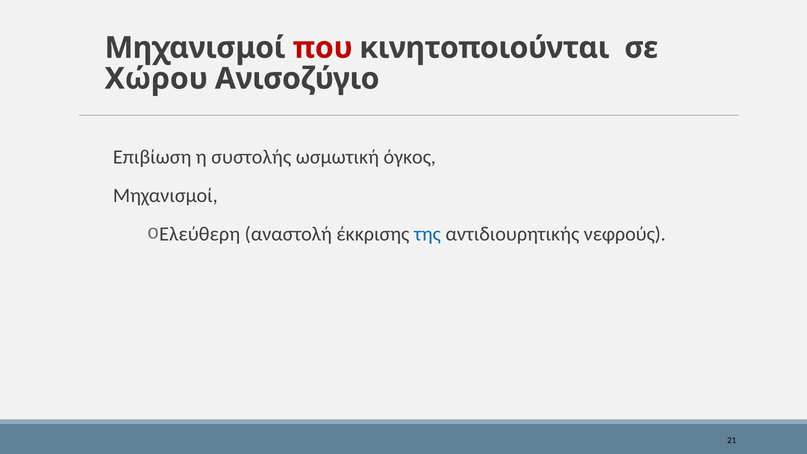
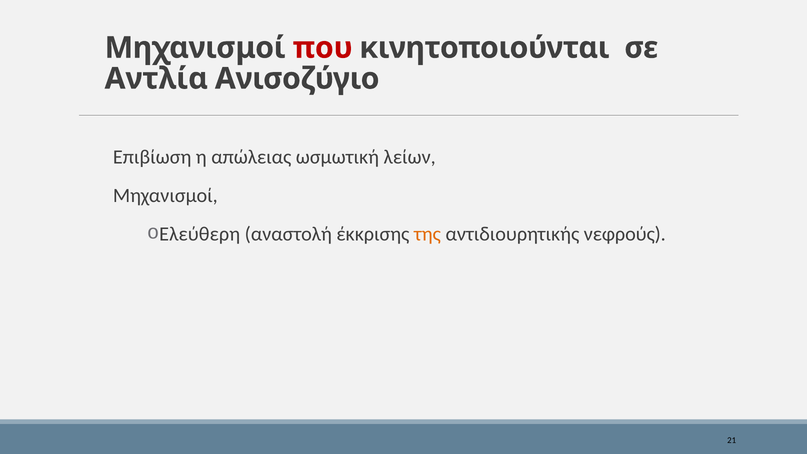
Χώρου: Χώρου -> Αντλία (156, 79)
συστολής: συστολής -> απώλειας (251, 157)
όγκος: όγκος -> λείων (410, 157)
της colour: blue -> orange (427, 234)
